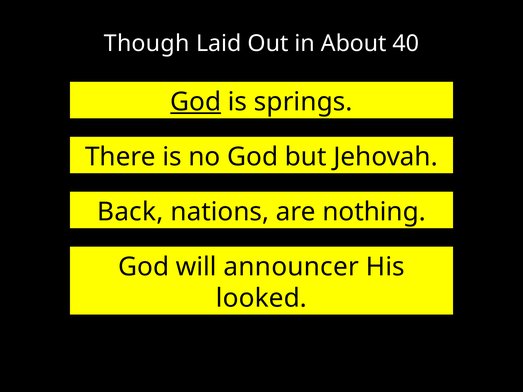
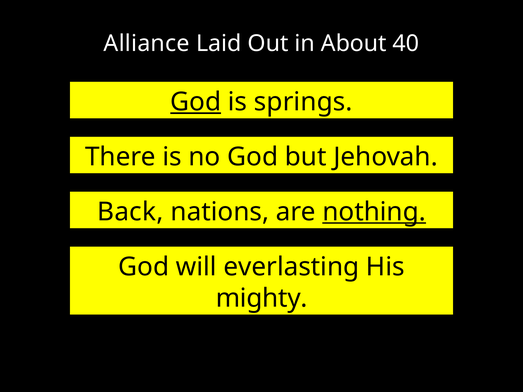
Though: Though -> Alliance (147, 44)
nothing underline: none -> present (374, 212)
announcer: announcer -> everlasting (291, 267)
looked: looked -> mighty (262, 298)
